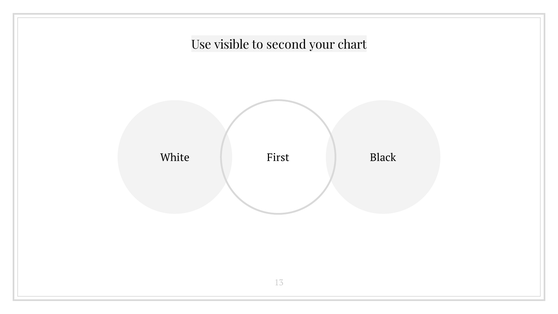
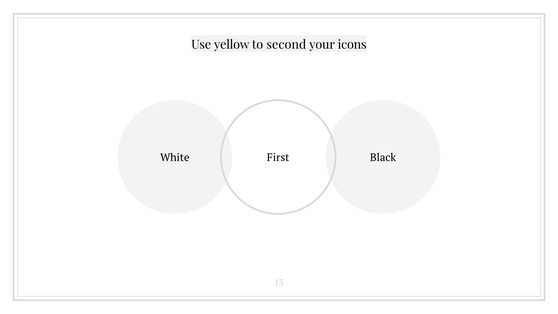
visible: visible -> yellow (232, 45)
chart: chart -> icons (352, 45)
